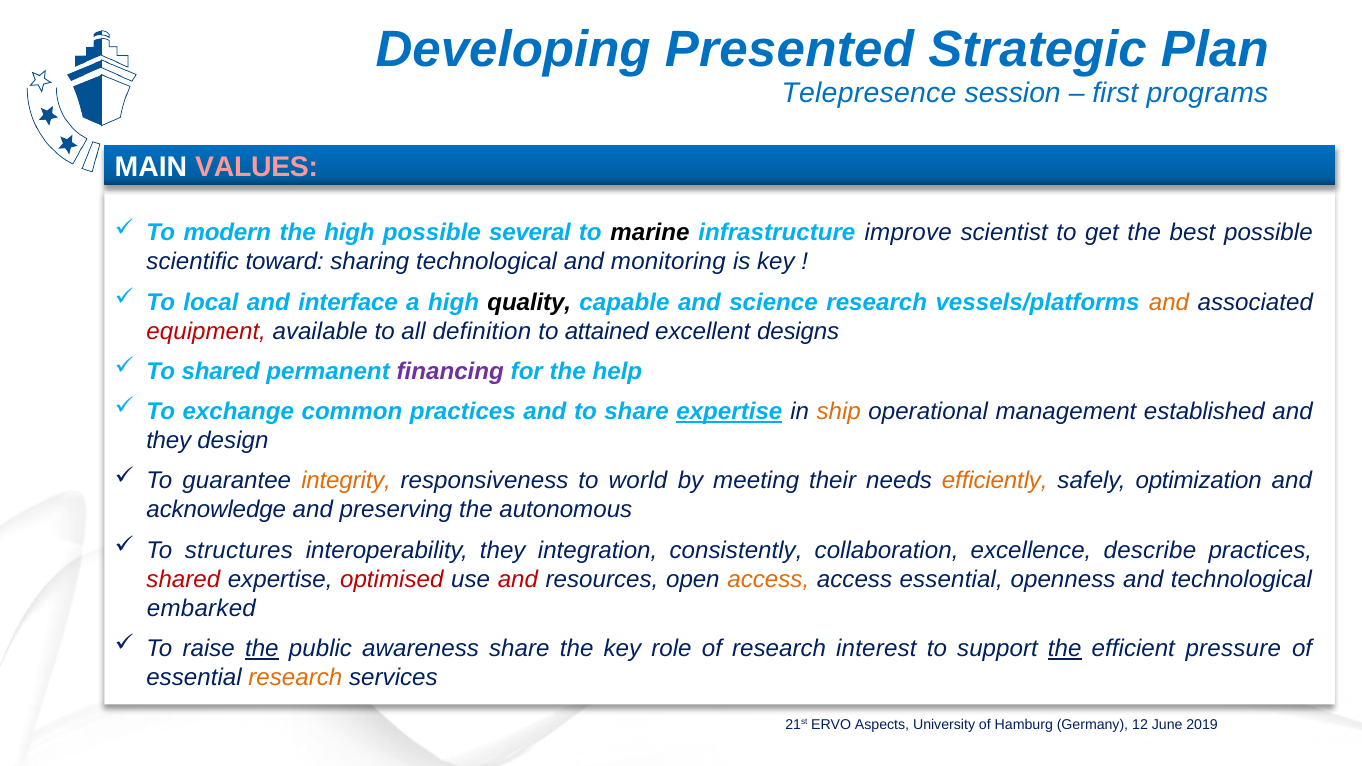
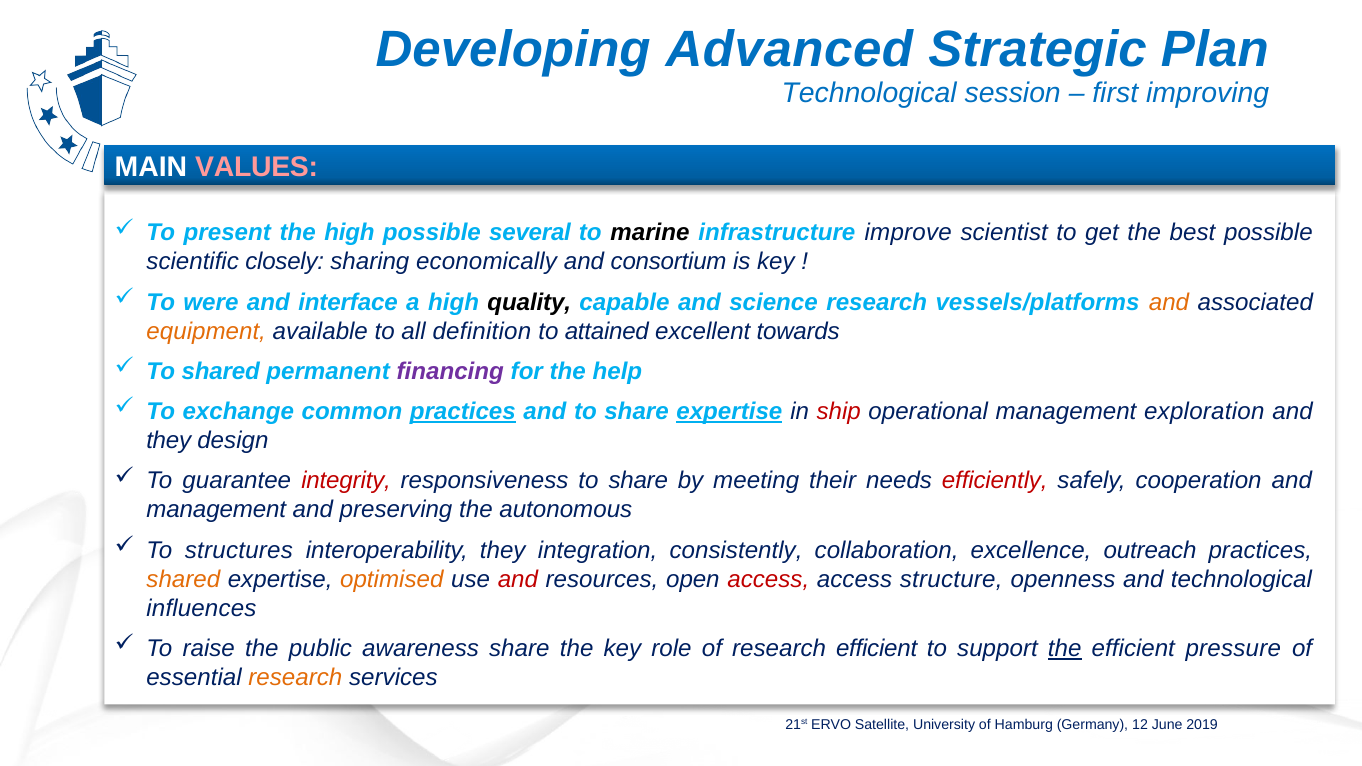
Presented: Presented -> Advanced (789, 50)
Telepresence: Telepresence -> Technological (869, 93)
programs: programs -> improving (1208, 93)
modern: modern -> present (227, 233)
toward: toward -> closely (285, 262)
sharing technological: technological -> economically (487, 262)
monitoring: monitoring -> consortium (669, 262)
local: local -> were (211, 302)
equipment colour: red -> orange (206, 331)
designs: designs -> towards (798, 331)
practices underline: none -> present (463, 412)
ship colour: orange -> red (839, 412)
established: established -> exploration (1204, 412)
integrity colour: orange -> red (346, 481)
responsiveness to world: world -> share (638, 481)
efficiently colour: orange -> red (995, 481)
optimization: optimization -> cooperation (1199, 481)
acknowledge: acknowledge -> management (216, 510)
describe: describe -> outreach (1150, 550)
shared colour: red -> orange (183, 579)
optimised colour: red -> orange (392, 579)
access colour: orange -> red (768, 579)
access essential: essential -> structure (951, 579)
embarked: embarked -> influences (201, 608)
the underline: present -> none (262, 649)
research interest: interest -> efficient (877, 649)
Aspects: Aspects -> Satellite (882, 725)
